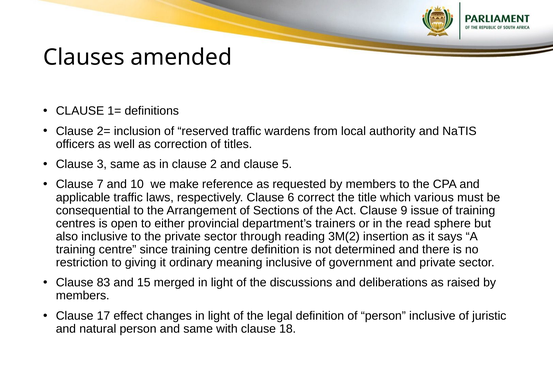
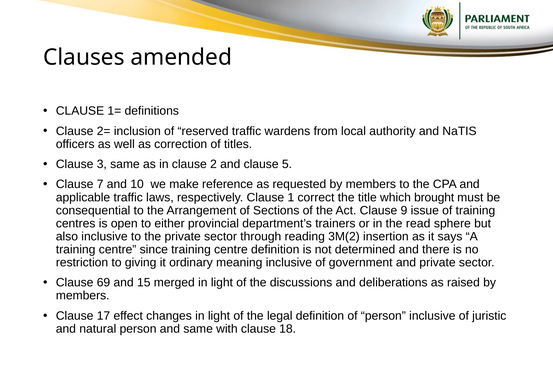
6: 6 -> 1 (291, 197)
various: various -> brought (434, 197)
83: 83 -> 69 (103, 283)
